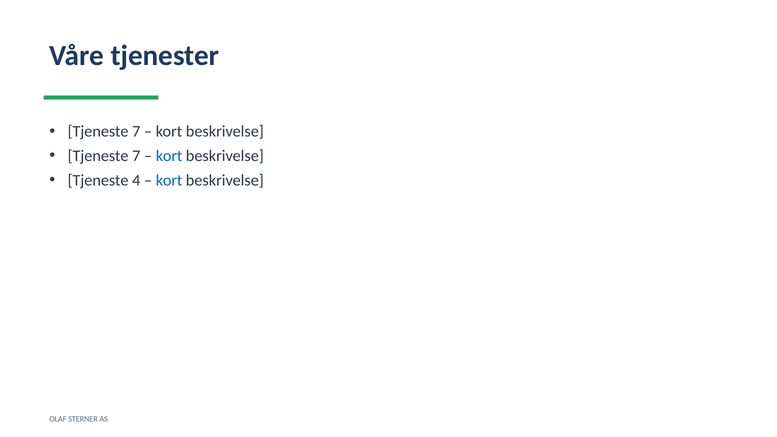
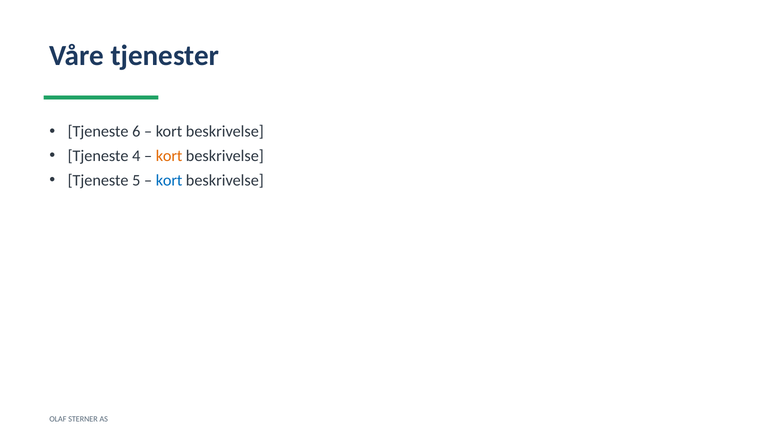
7: 7 -> 6 (136, 132)
7: 7 -> 4 (136, 156)
kort colour: blue -> orange (169, 156)
4: 4 -> 5 (136, 180)
